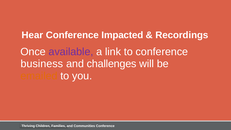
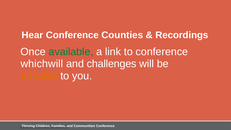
Impacted: Impacted -> Counties (122, 35)
available colour: purple -> green (71, 52)
business: business -> whichwill (42, 64)
